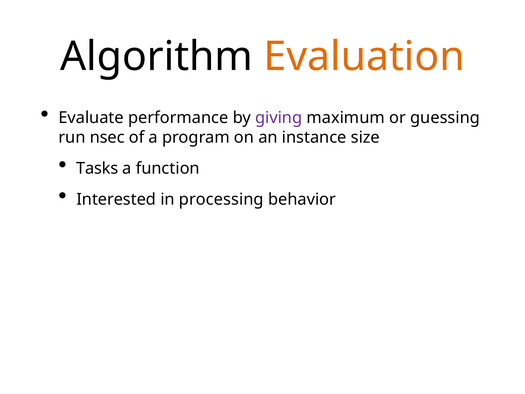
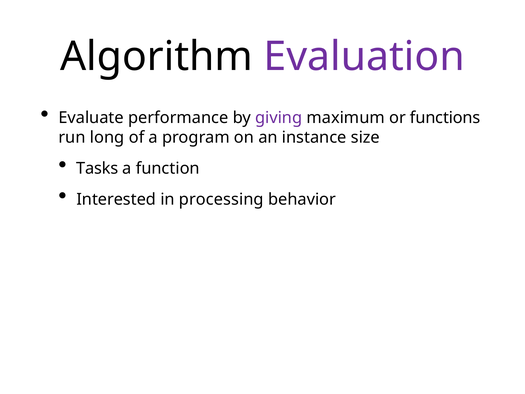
Evaluation colour: orange -> purple (364, 57)
guessing: guessing -> functions (445, 118)
nsec: nsec -> long (107, 137)
